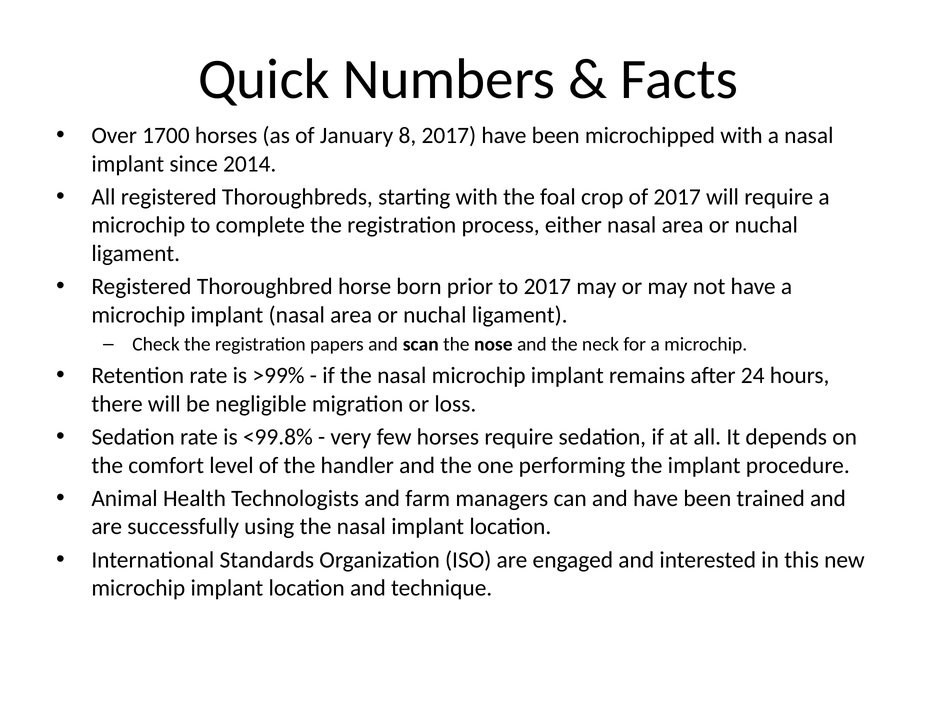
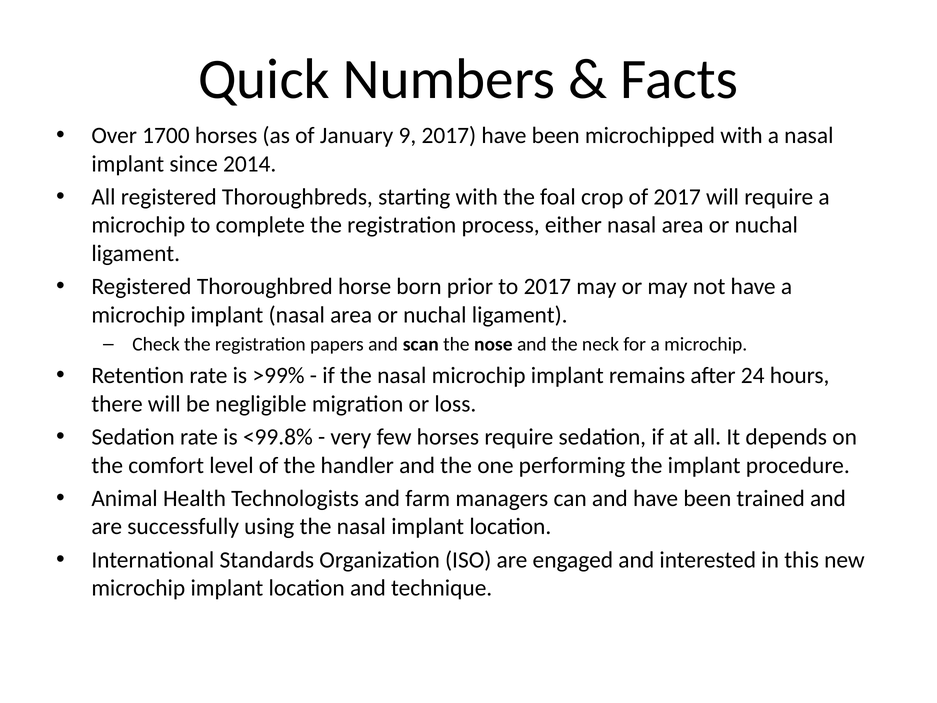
8: 8 -> 9 (407, 136)
